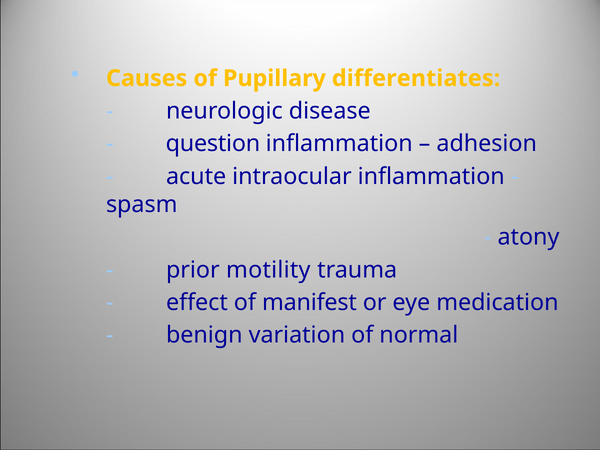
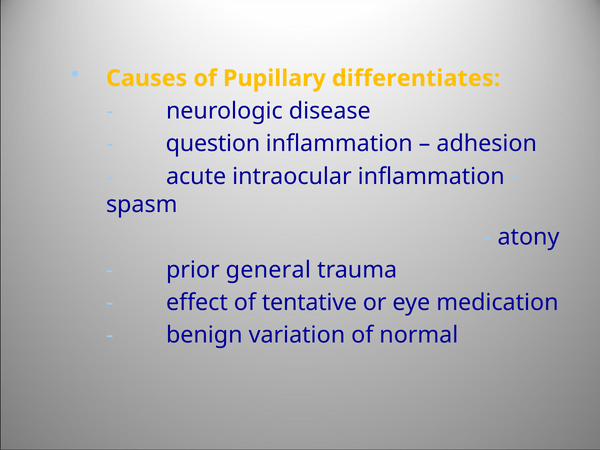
motility: motility -> general (268, 270)
manifest: manifest -> tentative (309, 303)
